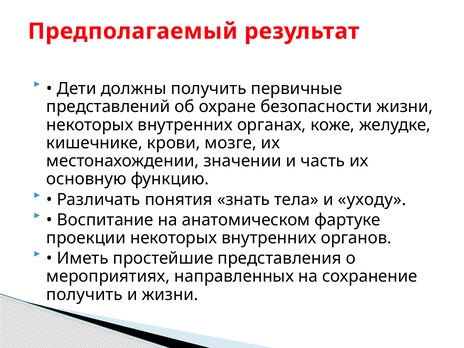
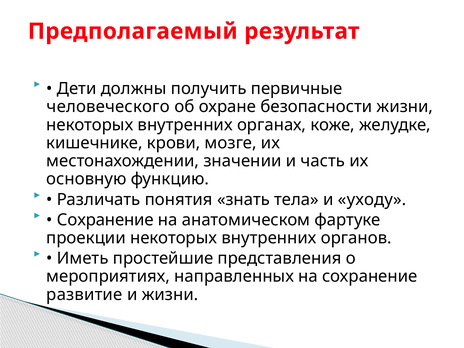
представлений: представлений -> человеческого (108, 107)
Воспитание: Воспитание -> Сохранение (105, 220)
получить: получить -> развитие (84, 295)
